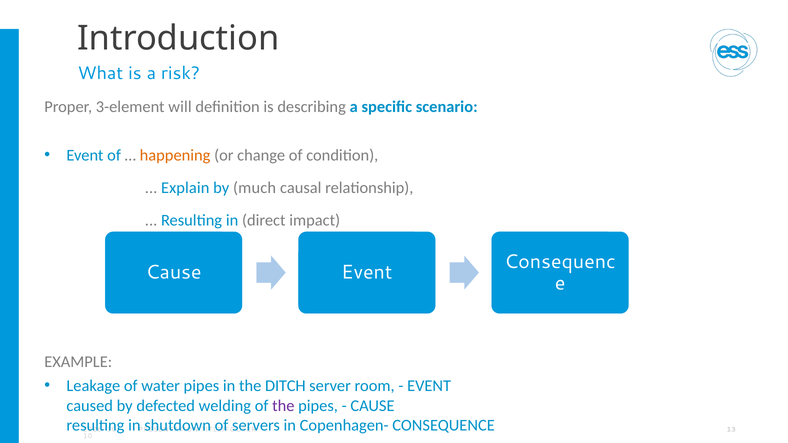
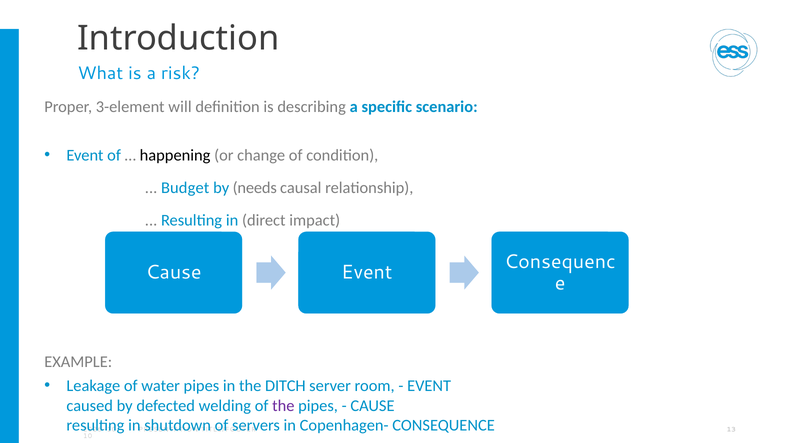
happening colour: orange -> black (175, 155)
Explain: Explain -> Budget (185, 188)
much: much -> needs (255, 188)
